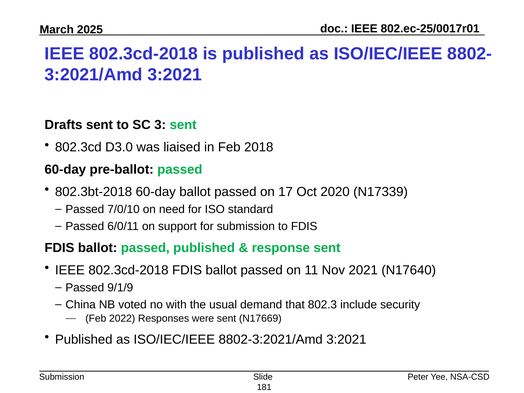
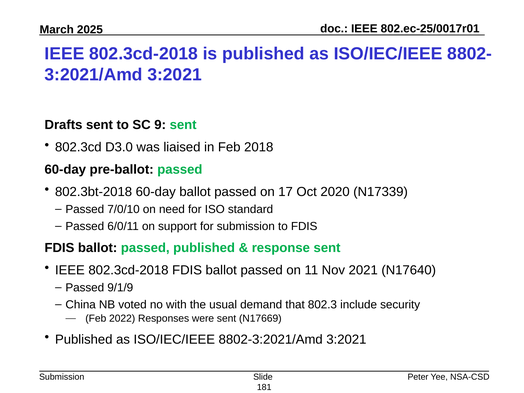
3: 3 -> 9 (160, 125)
